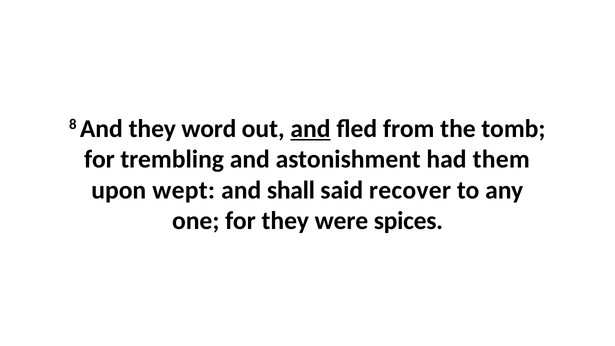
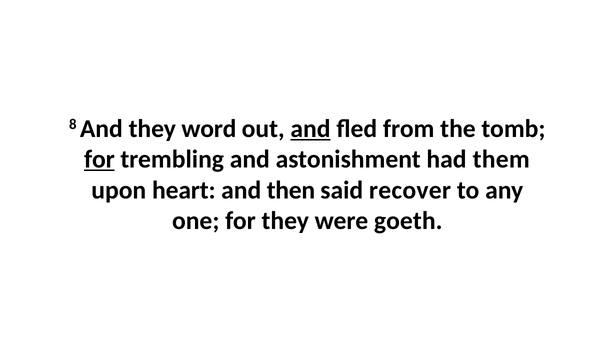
for underline: none -> present (99, 159)
wept: wept -> heart (184, 190)
shall: shall -> then (291, 190)
spices: spices -> goeth (408, 221)
